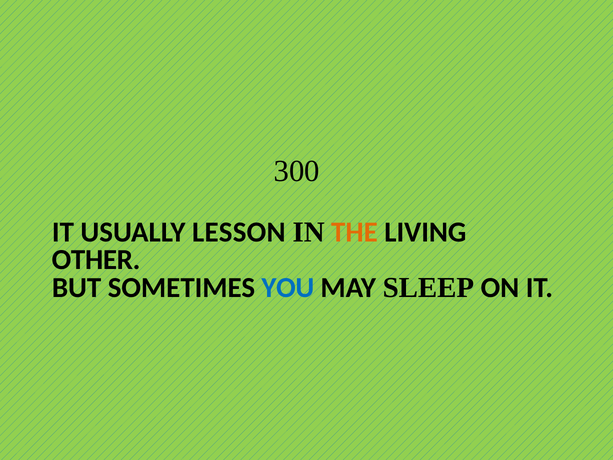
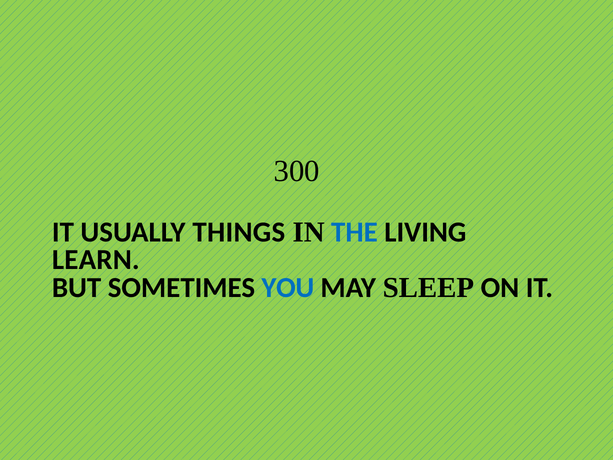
LESSON: LESSON -> THINGS (239, 232)
THE colour: orange -> blue (354, 232)
OTHER: OTHER -> LEARN (96, 260)
